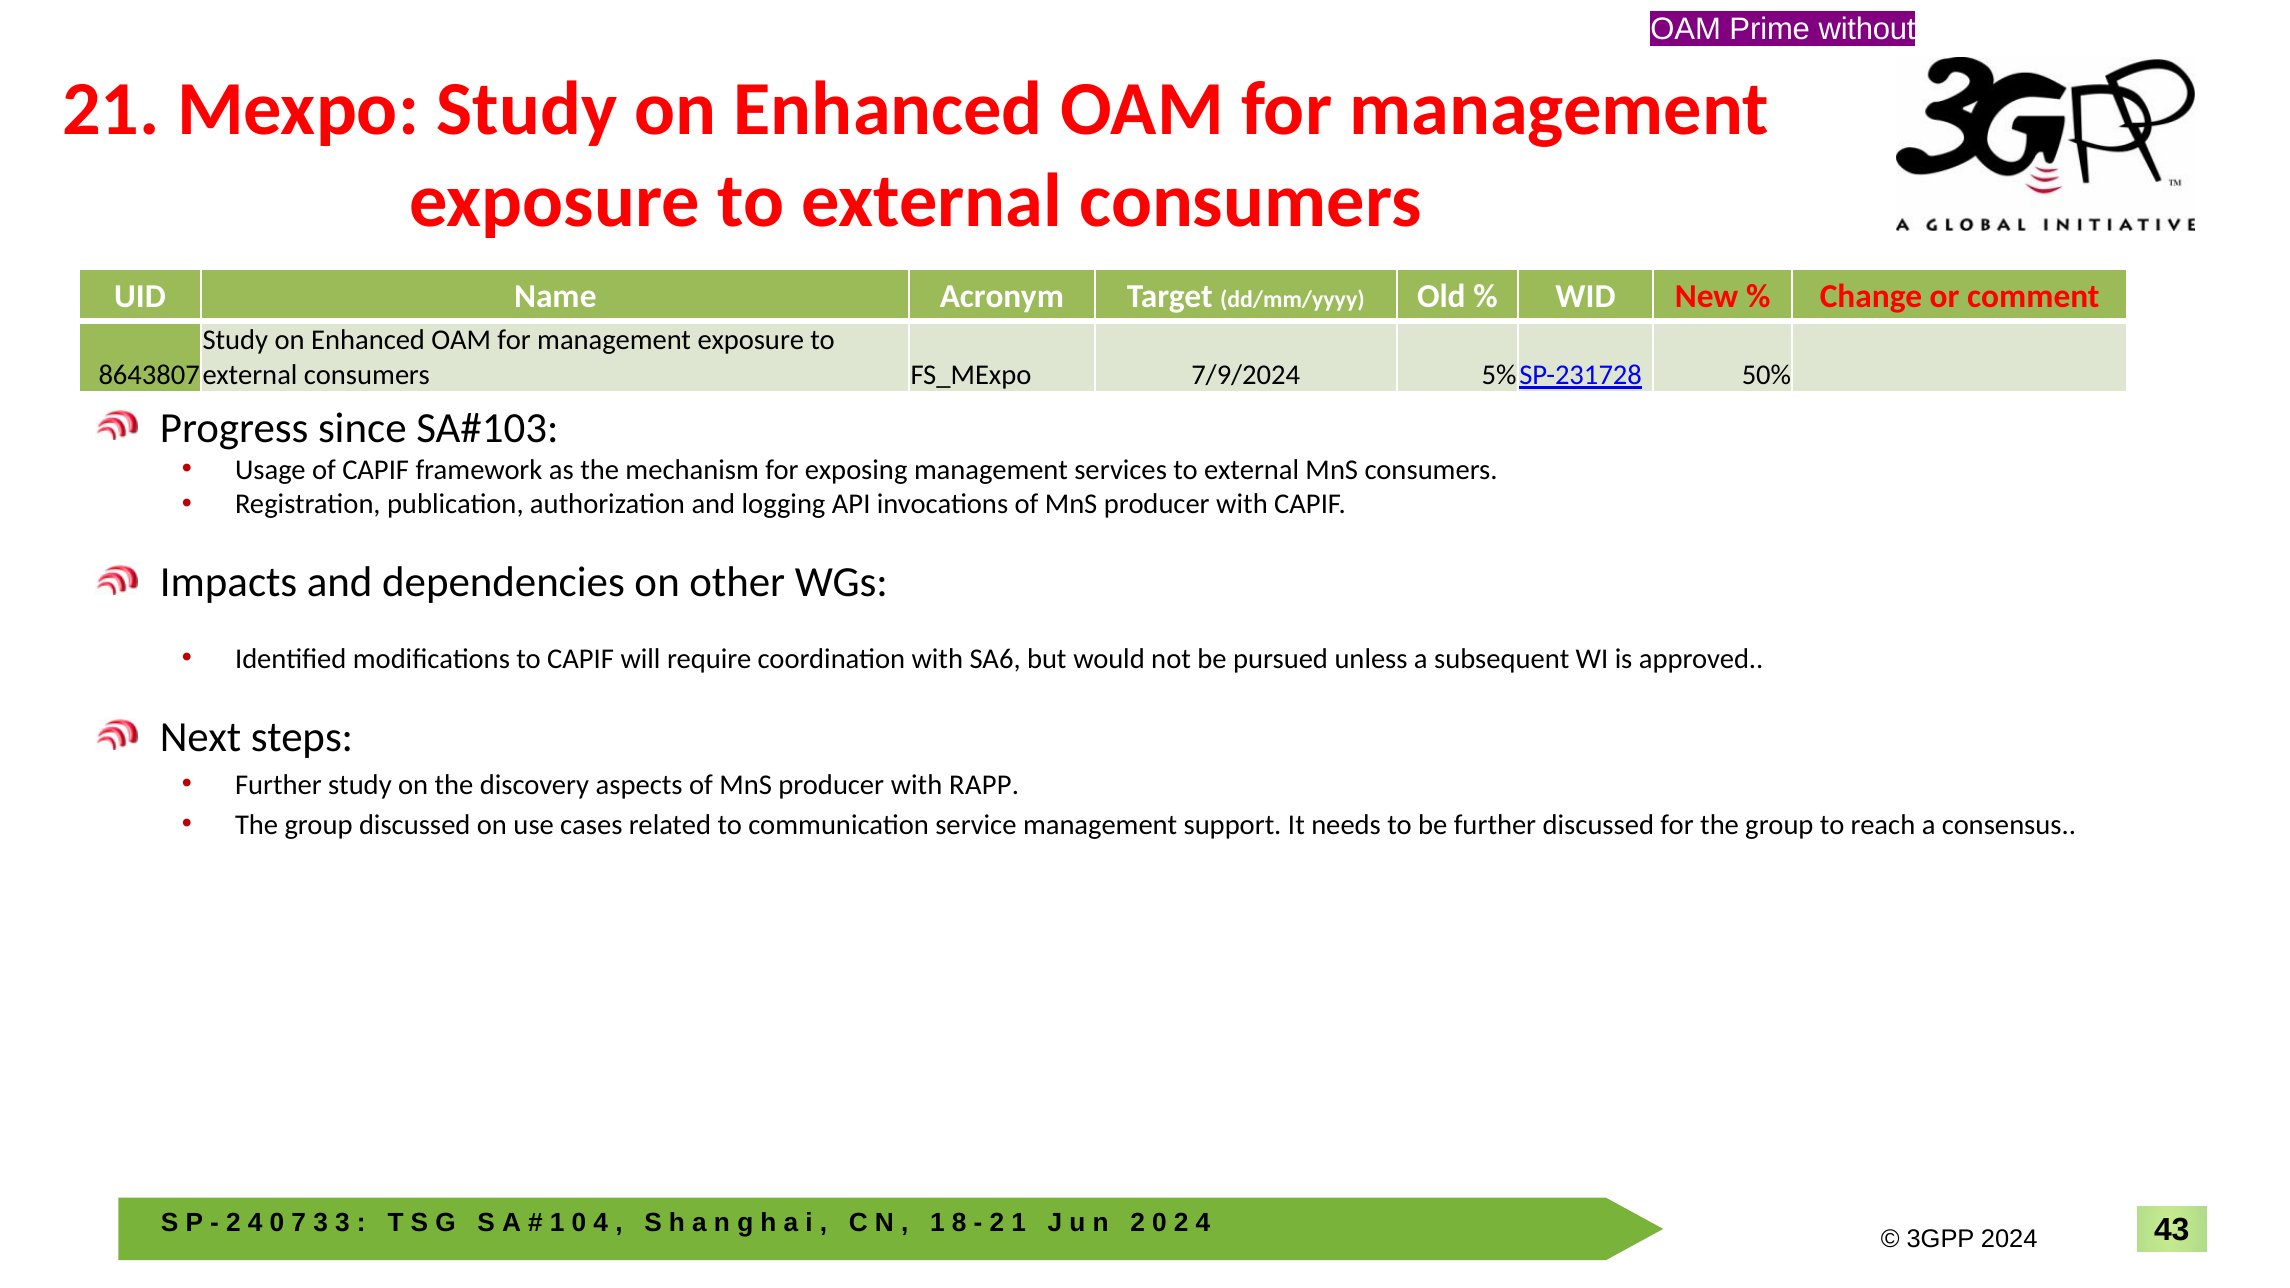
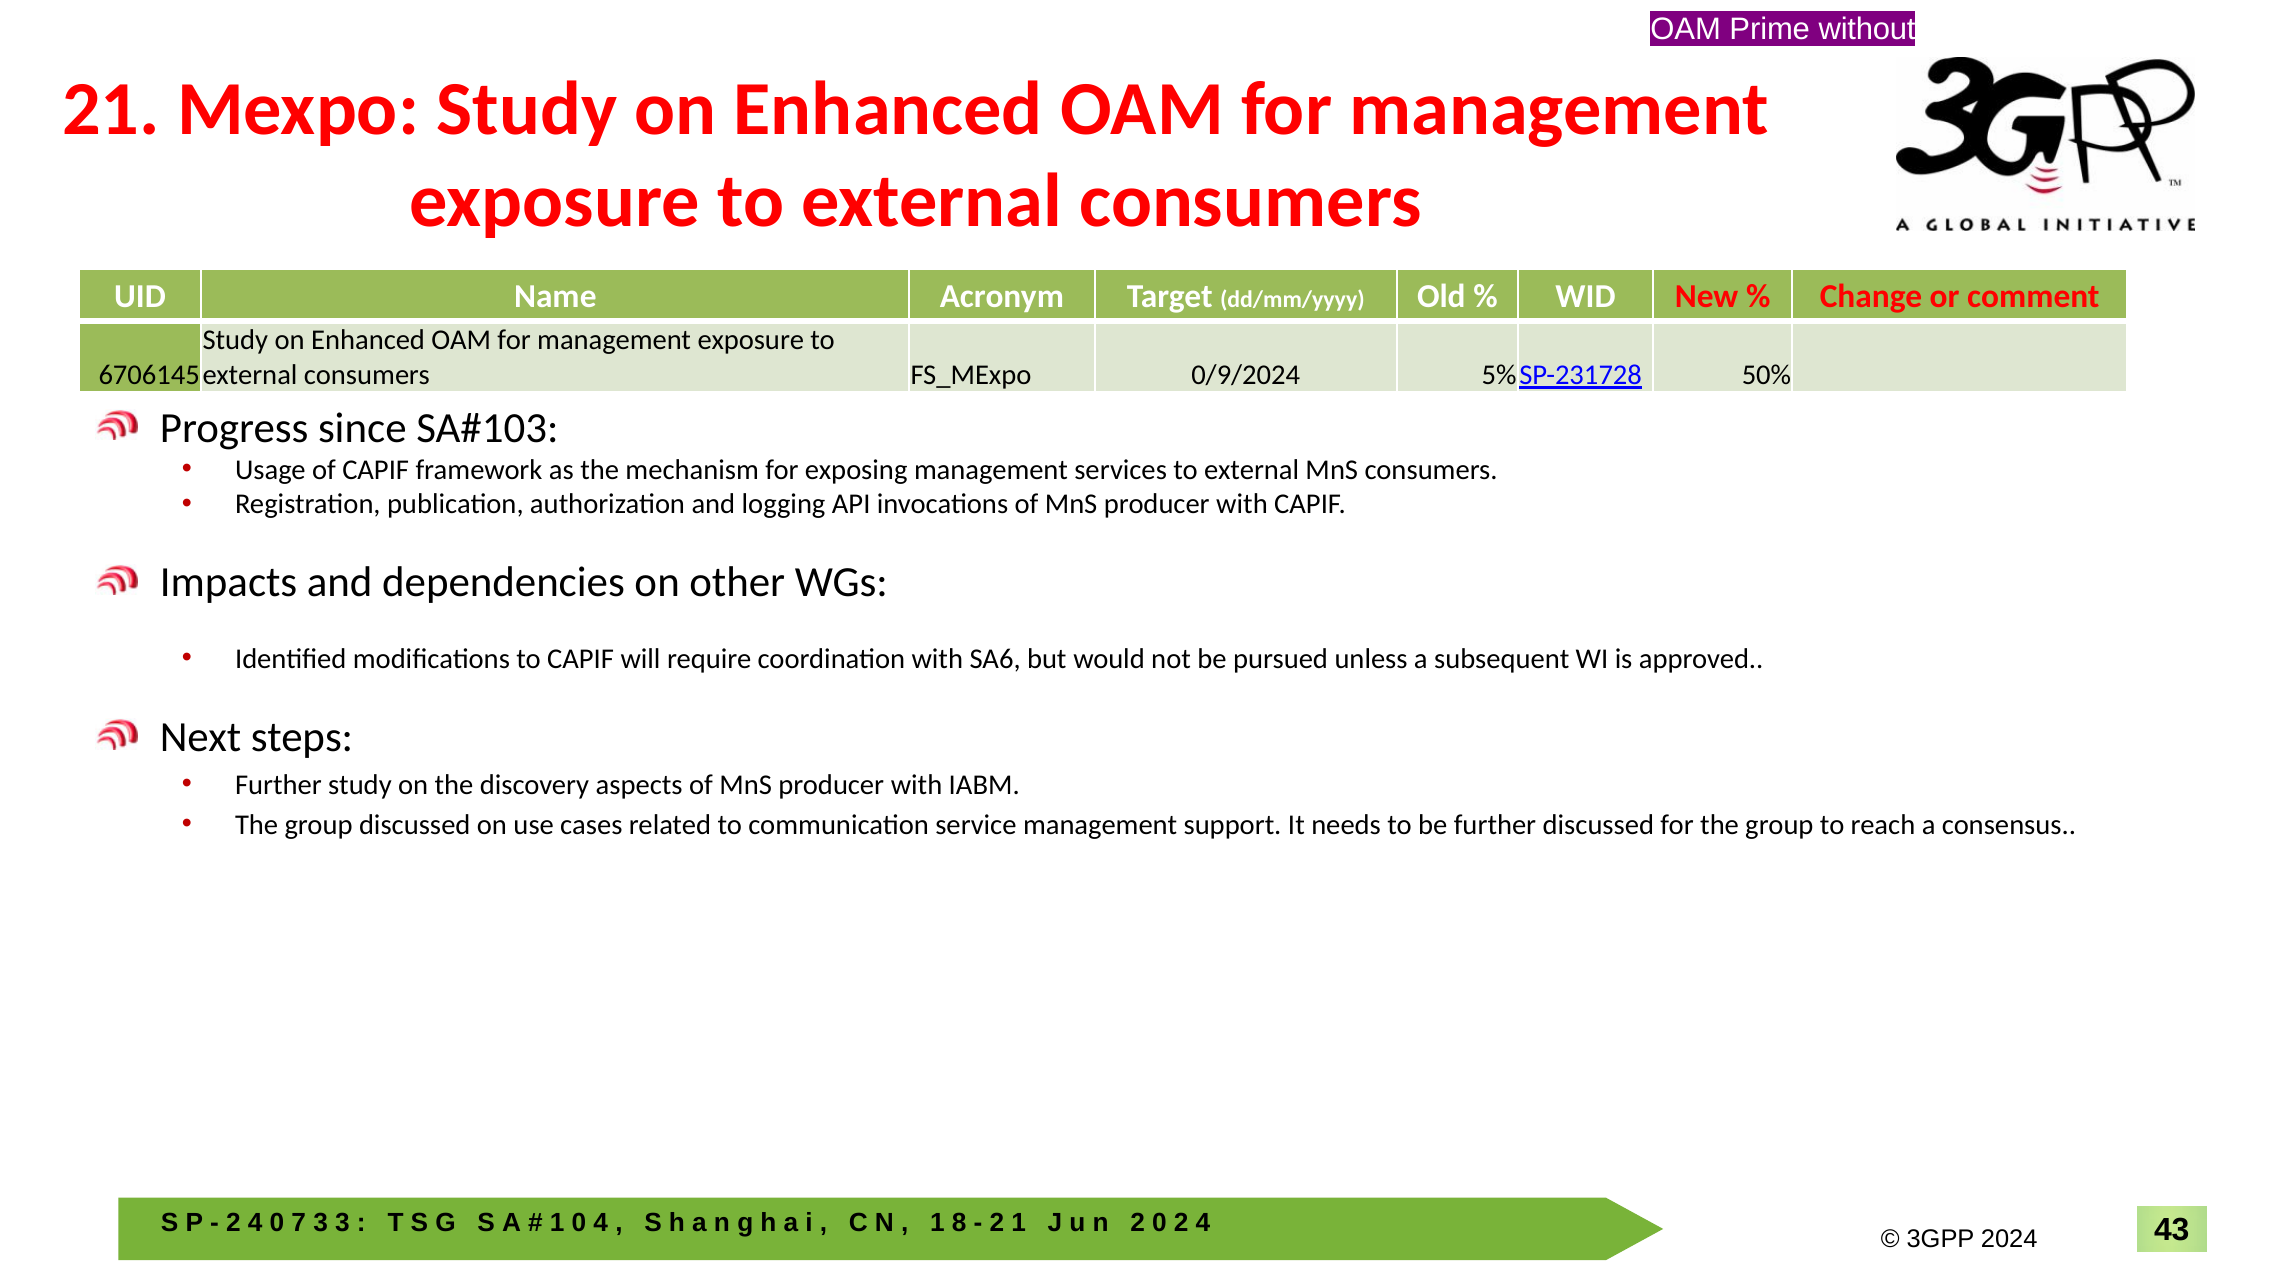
8643807: 8643807 -> 6706145 (149, 375)
7/9/2024: 7/9/2024 -> 0/9/2024 (1246, 375)
RAPP: RAPP -> IABM (984, 785)
